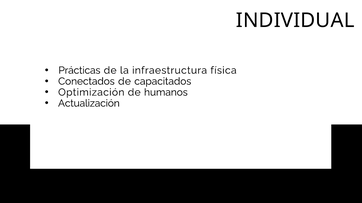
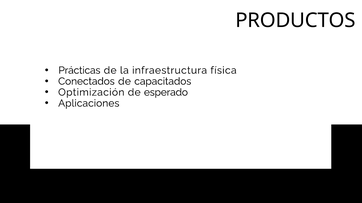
INDIVIDUAL: INDIVIDUAL -> PRODUCTOS (295, 20)
humanos: humanos -> esperado (166, 93)
Actualización: Actualización -> Aplicaciones (89, 104)
